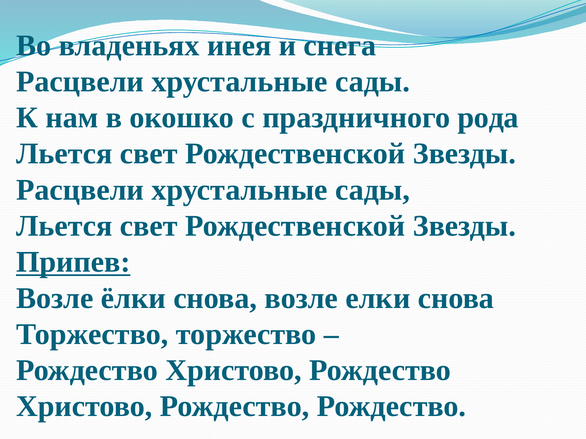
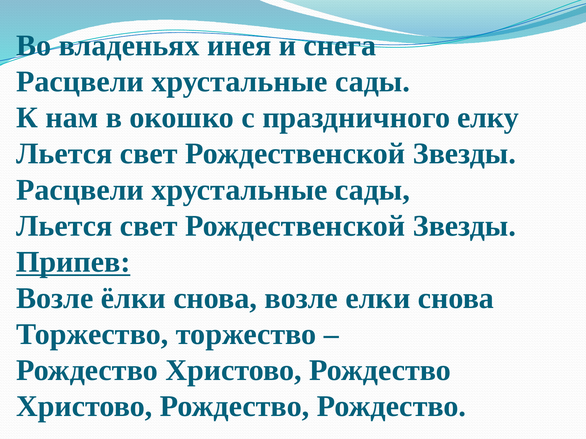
рода: рода -> елку (488, 118)
